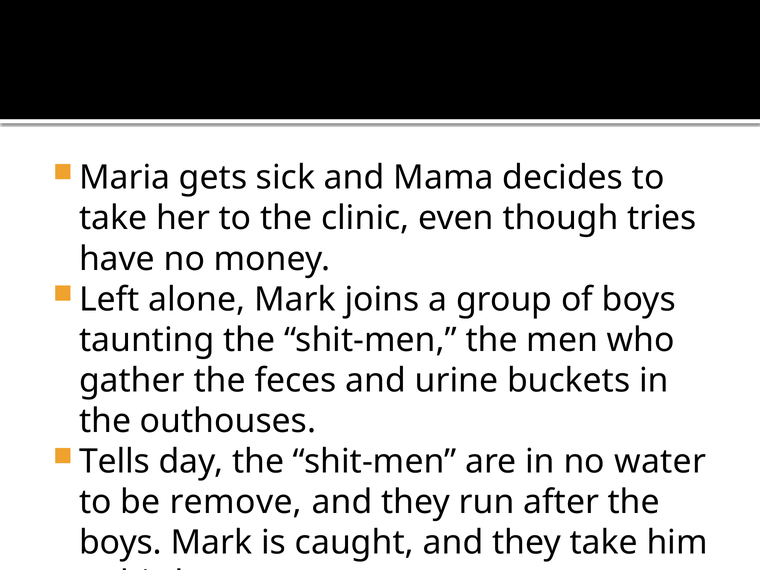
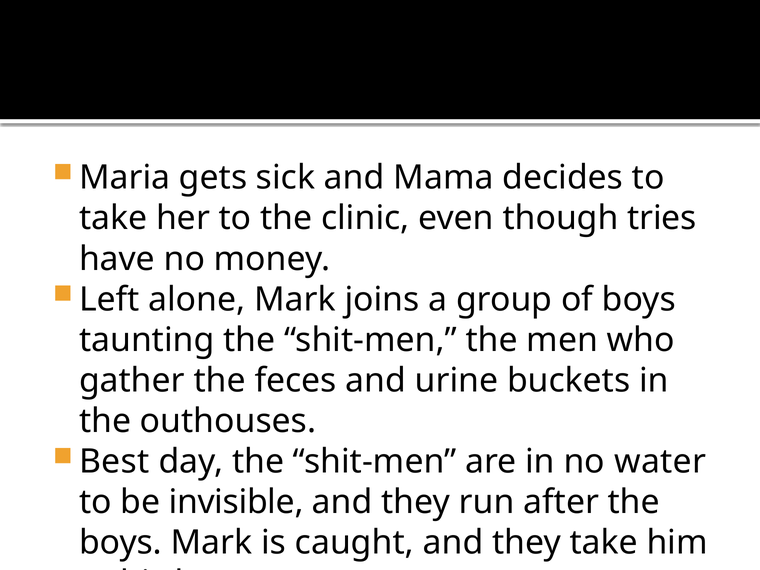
Tells: Tells -> Best (114, 462)
remove: remove -> invisible (236, 502)
